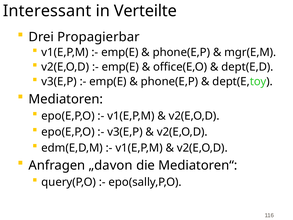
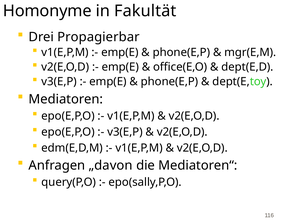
Interessant: Interessant -> Homonyme (47, 11)
Verteilte: Verteilte -> Fakultät (145, 11)
